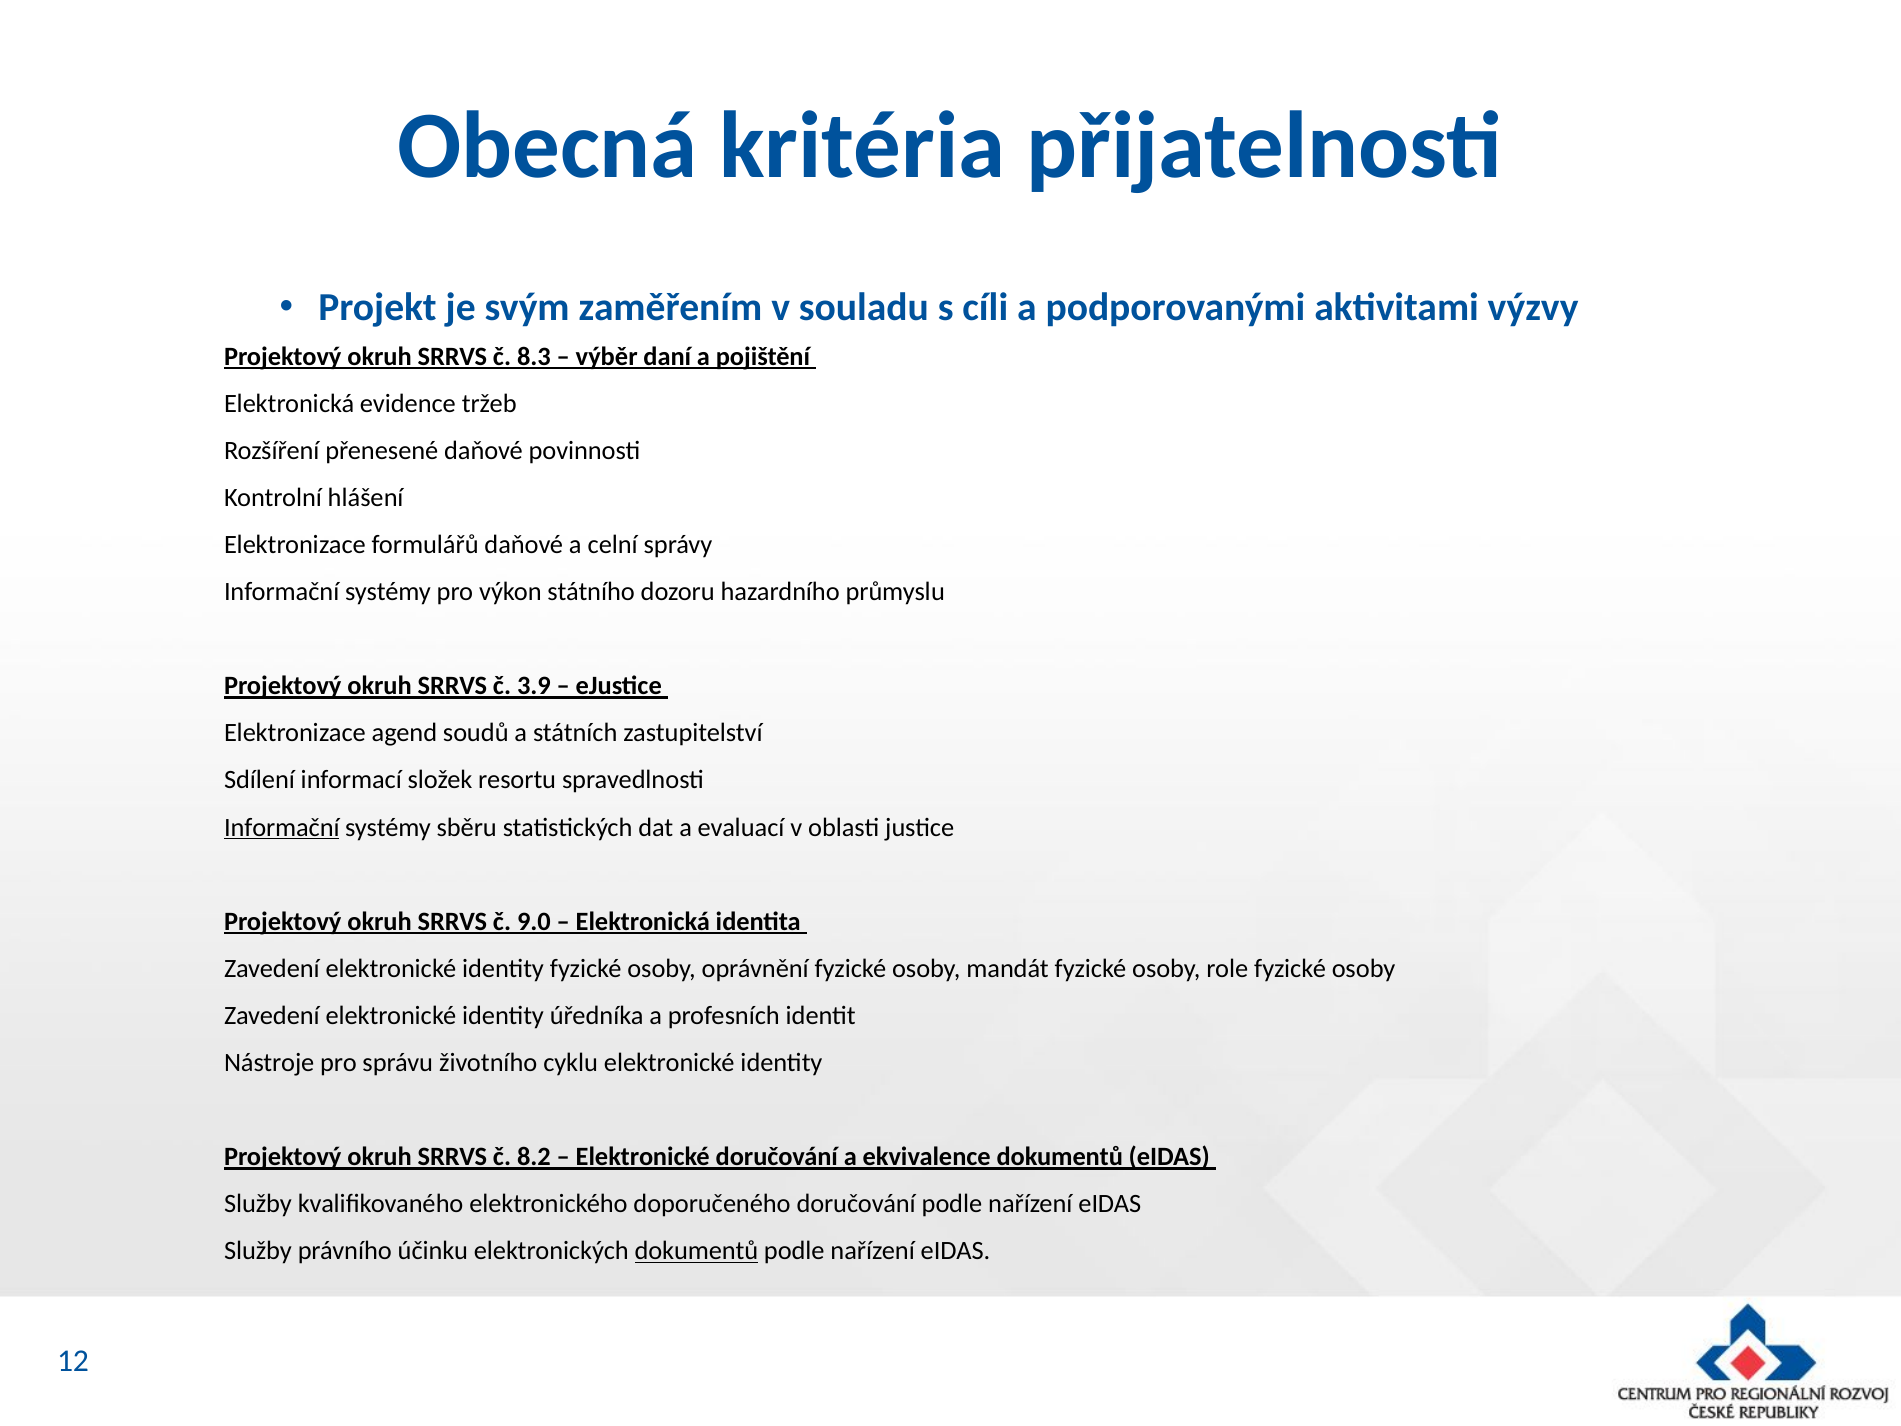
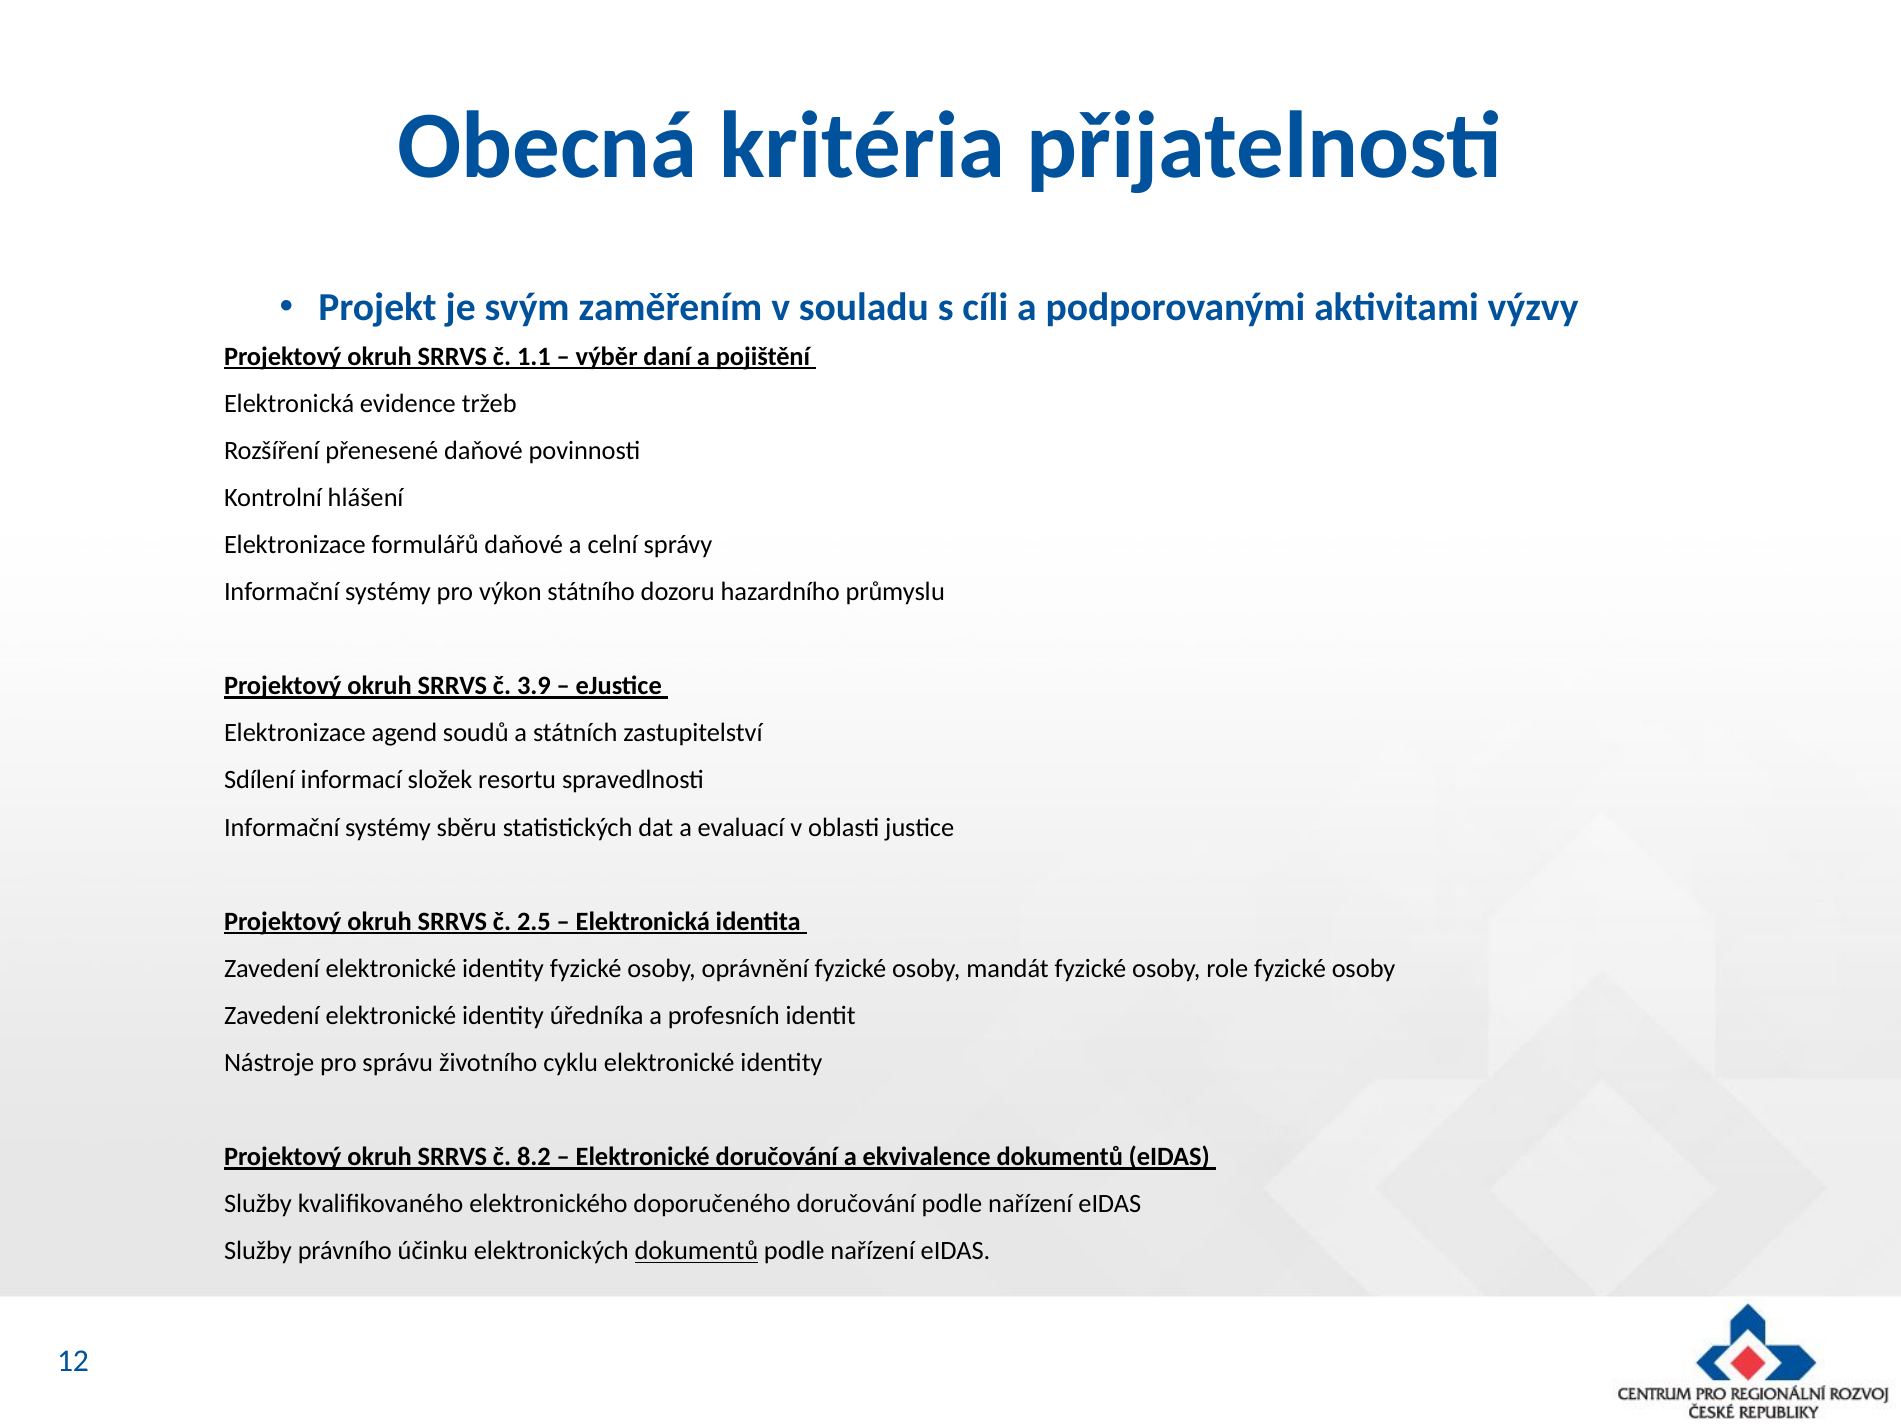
8.3: 8.3 -> 1.1 (534, 356)
Informační underline: present -> none (282, 827)
9.0: 9.0 -> 2.5 (534, 921)
